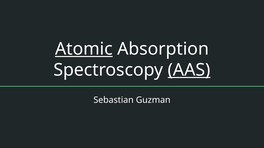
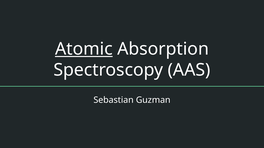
AAS underline: present -> none (189, 70)
